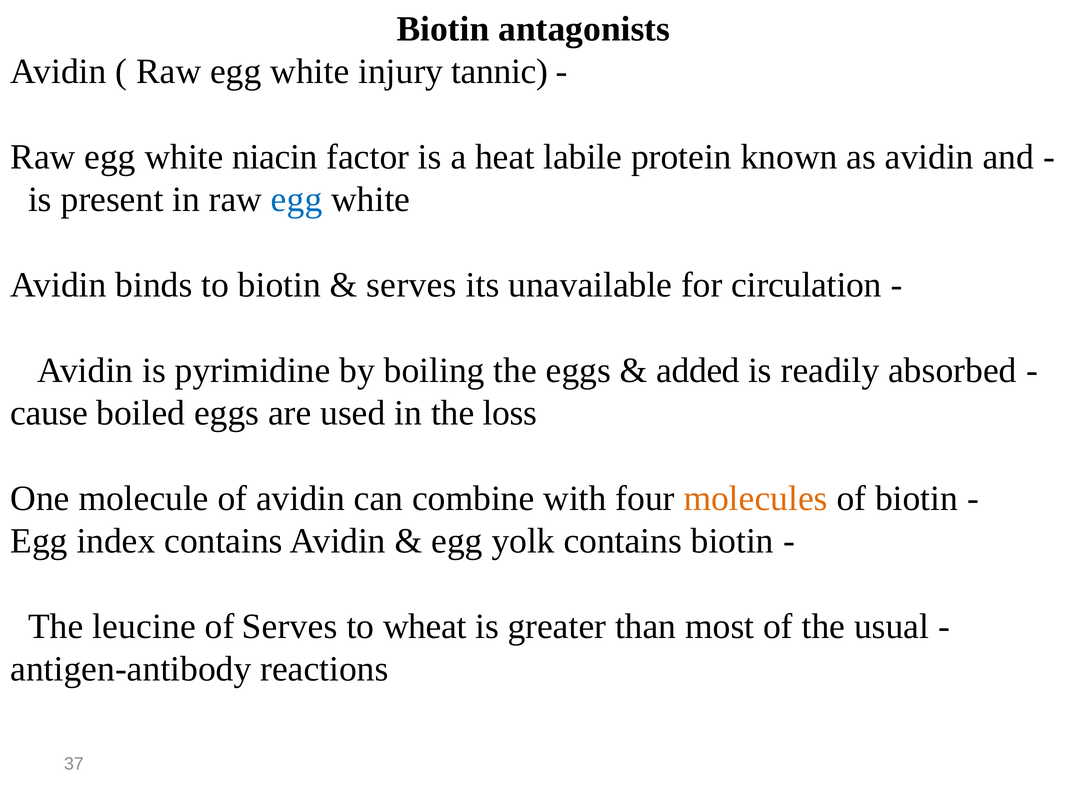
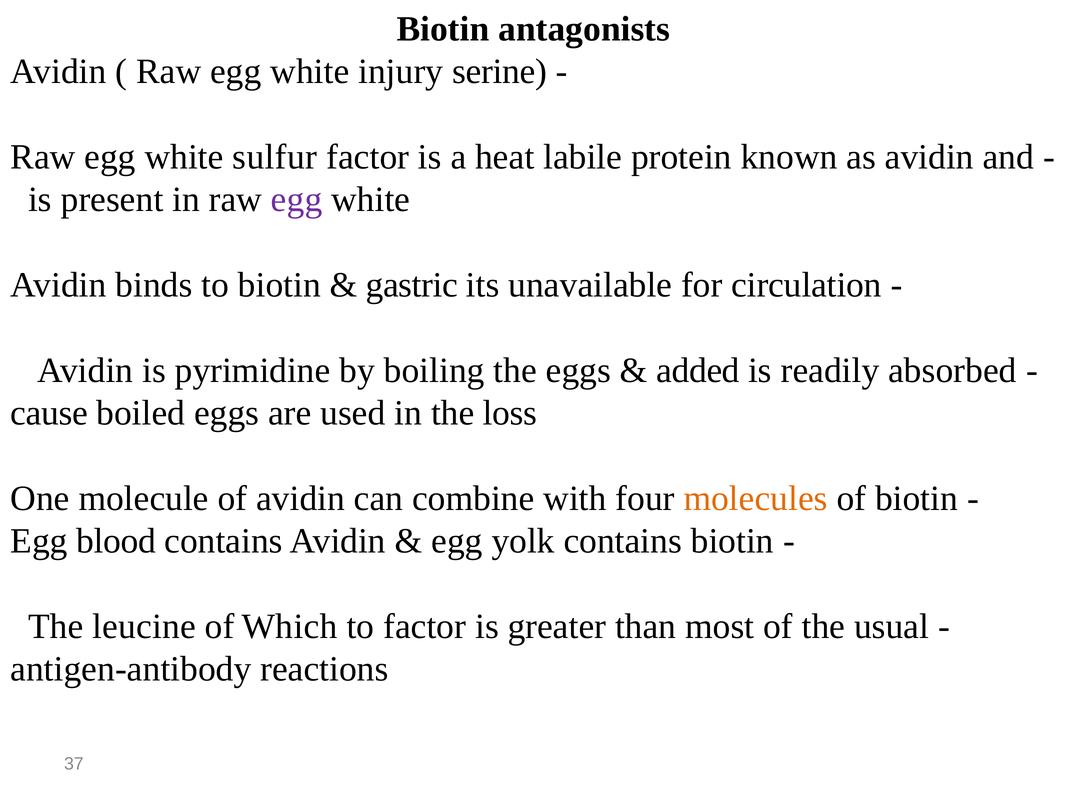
tannic: tannic -> serine (500, 72)
niacin: niacin -> sulfur (275, 157)
egg colour: blue -> purple (297, 200)
serves: serves -> gastric (412, 285)
index: index -> blood (116, 541)
of Serves: Serves -> Which (290, 627)
to wheat: wheat -> factor (425, 627)
